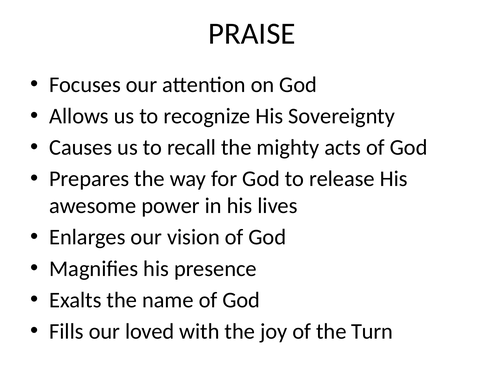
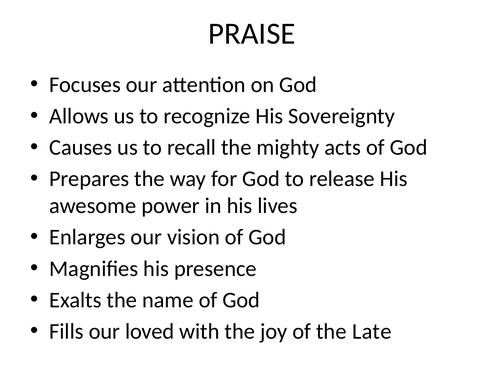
Turn: Turn -> Late (372, 331)
